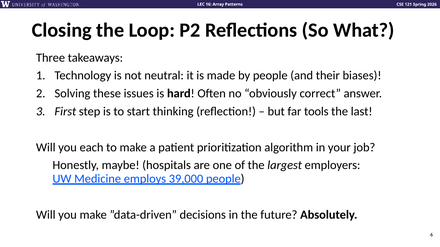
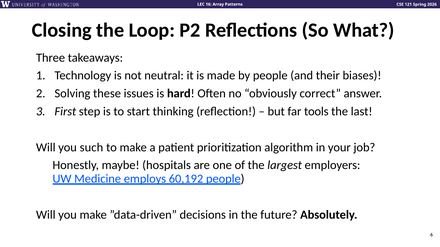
each: each -> such (91, 148)
39,000: 39,000 -> 60,192 (186, 179)
